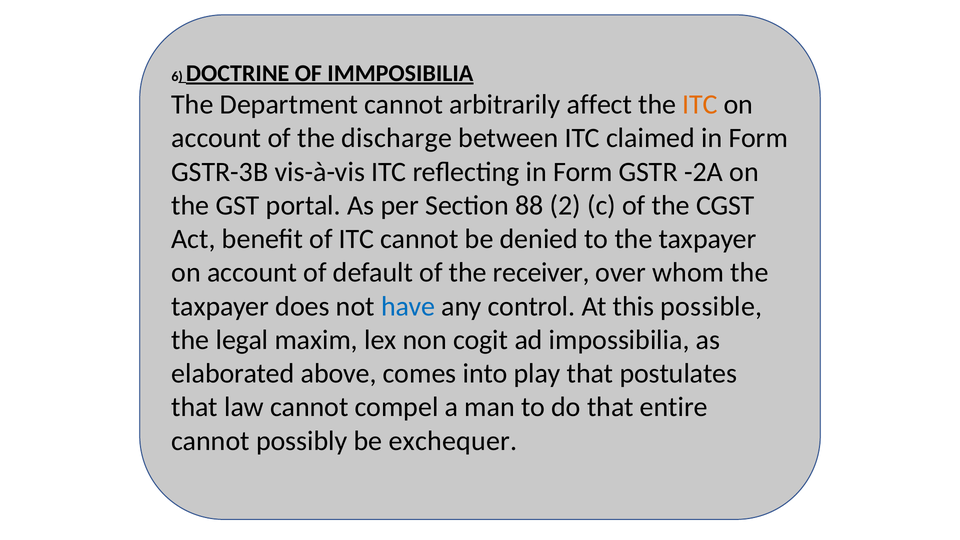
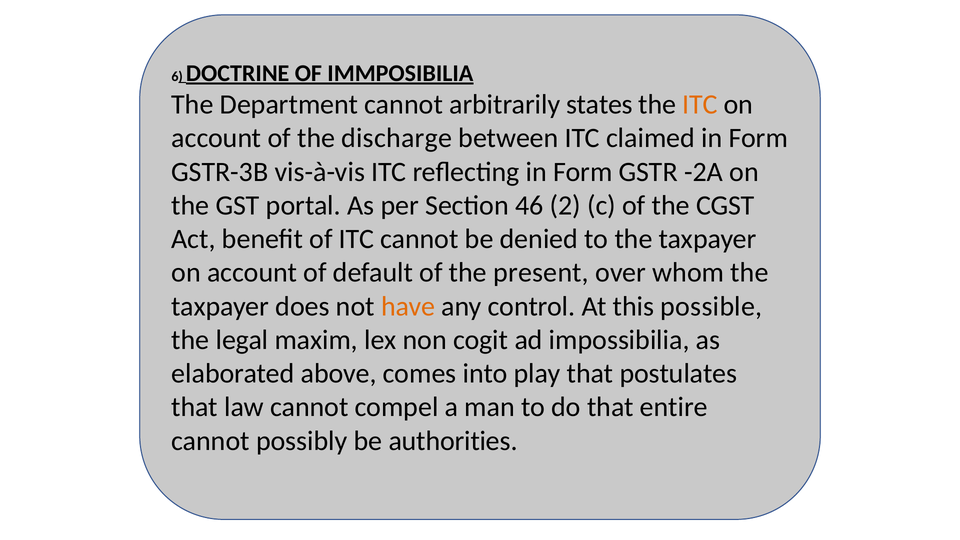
affect: affect -> states (599, 105)
88: 88 -> 46 (529, 205)
receiver: receiver -> present (541, 273)
have colour: blue -> orange (408, 306)
exchequer: exchequer -> authorities (453, 441)
